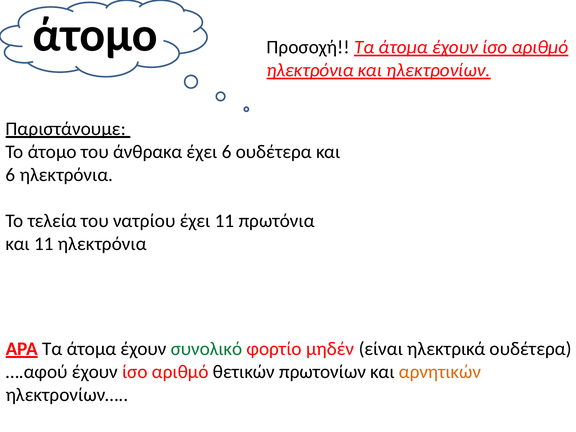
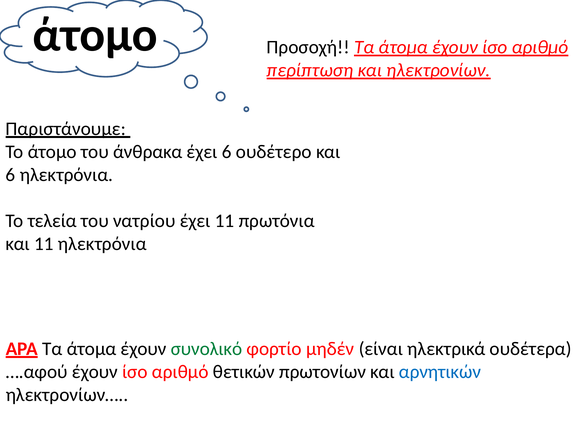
ηλεκτρόνια: ηλεκτρόνια -> περίπτωση (310, 70)
6 ουδέτερα: ουδέτερα -> ουδέτερο (274, 152)
αρνητικών colour: orange -> blue (440, 372)
